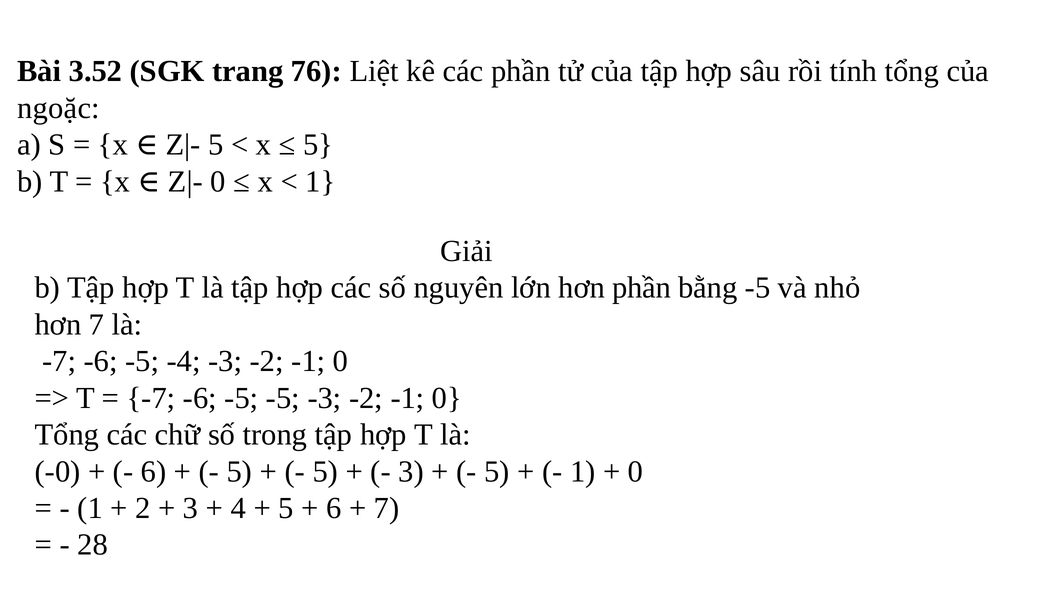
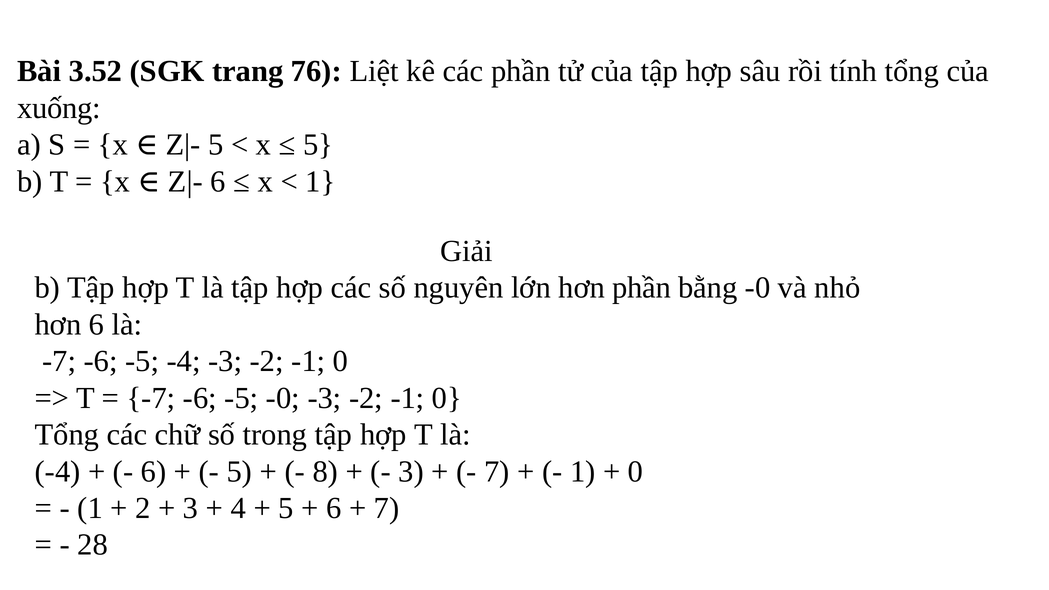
ngoặc: ngoặc -> xuống (59, 108)
0: 0 -> 6 (218, 182)
bằng -5: -5 -> -0 (758, 288)
hơn 7: 7 -> 6 (97, 325)
-5 -5: -5 -> -0 (283, 398)
-0: -0 -> -4 (58, 471)
5: 5 -> 8 (325, 471)
5: 5 -> 7 (497, 471)
